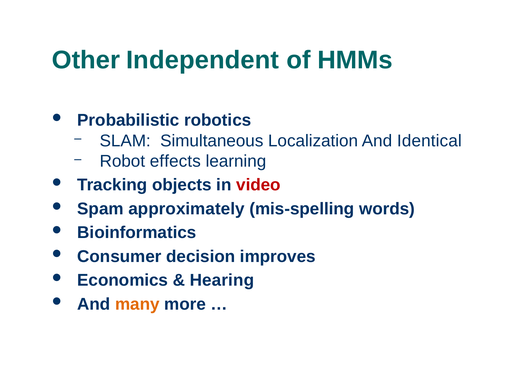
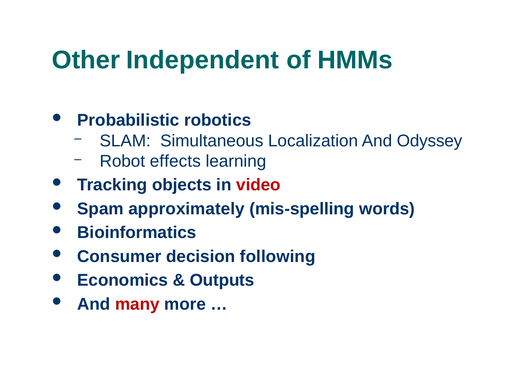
Identical: Identical -> Odyssey (430, 141)
improves: improves -> following (278, 257)
Hearing: Hearing -> Outputs (222, 281)
many colour: orange -> red (137, 304)
